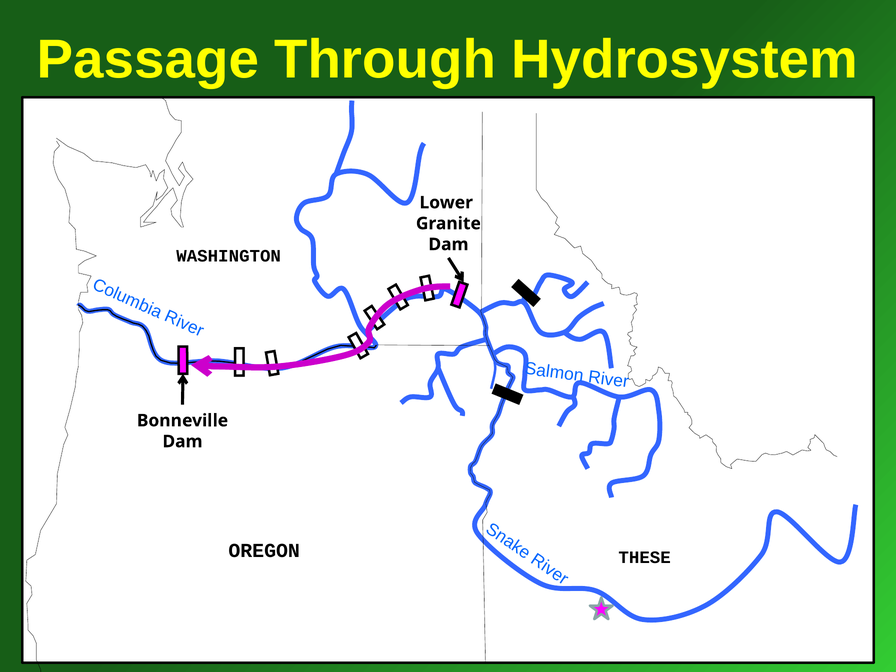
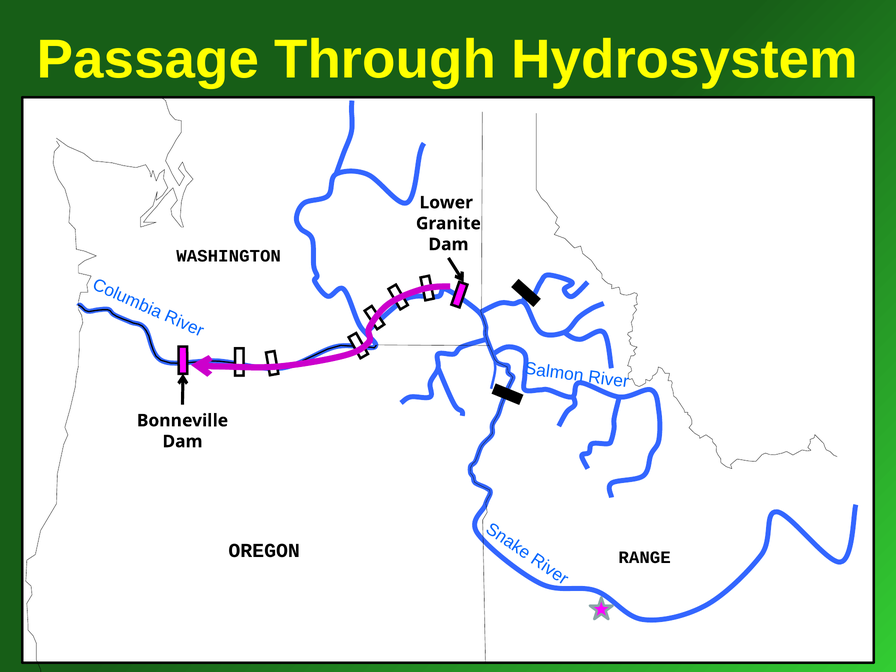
THESE: THESE -> RANGE (645, 558)
